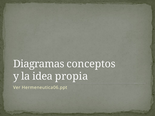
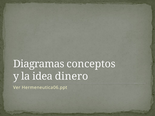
propia: propia -> dinero (72, 76)
